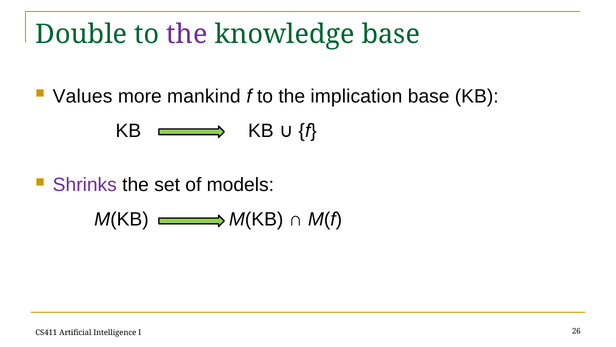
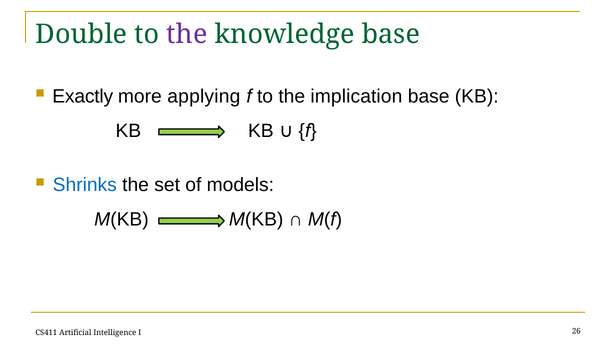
Values: Values -> Exactly (83, 96)
mankind: mankind -> applying (204, 96)
Shrinks colour: purple -> blue (85, 185)
